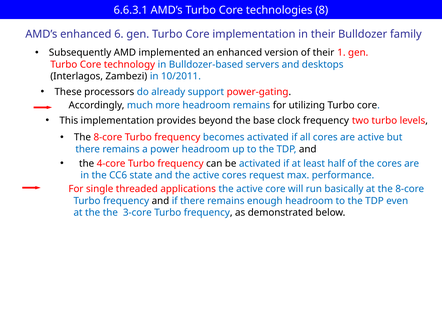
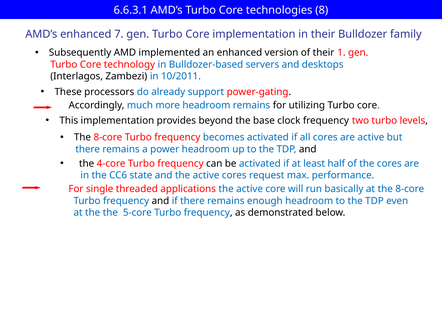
6: 6 -> 7 (119, 34)
3-core: 3-core -> 5-core (137, 212)
